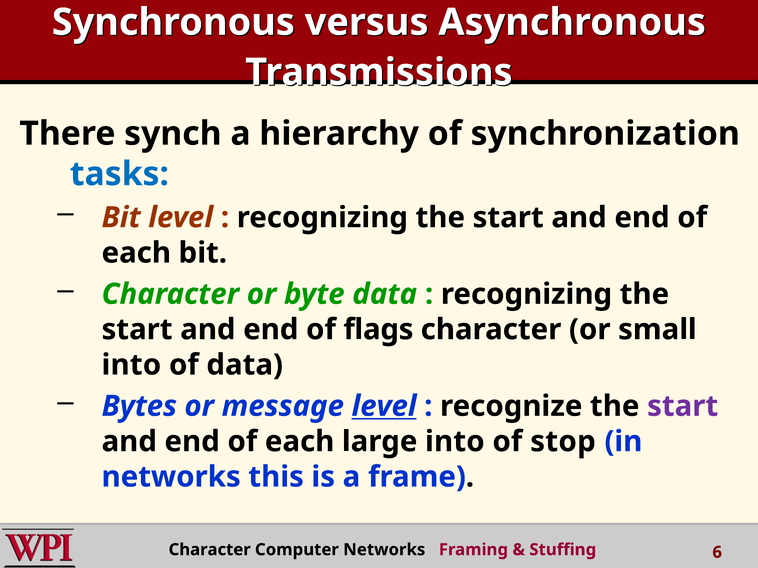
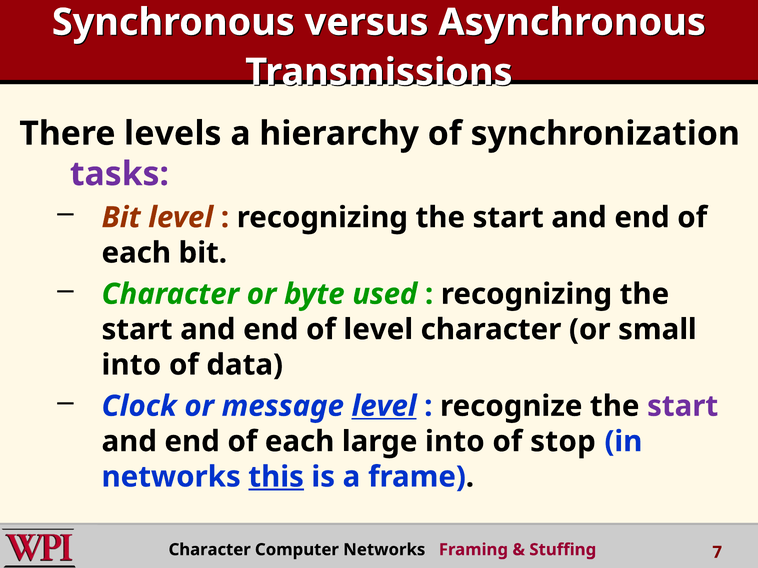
synch: synch -> levels (173, 134)
tasks colour: blue -> purple (119, 174)
byte data: data -> used (385, 294)
of flags: flags -> level (378, 330)
Bytes: Bytes -> Clock (139, 406)
this underline: none -> present (276, 477)
6: 6 -> 7 (717, 553)
